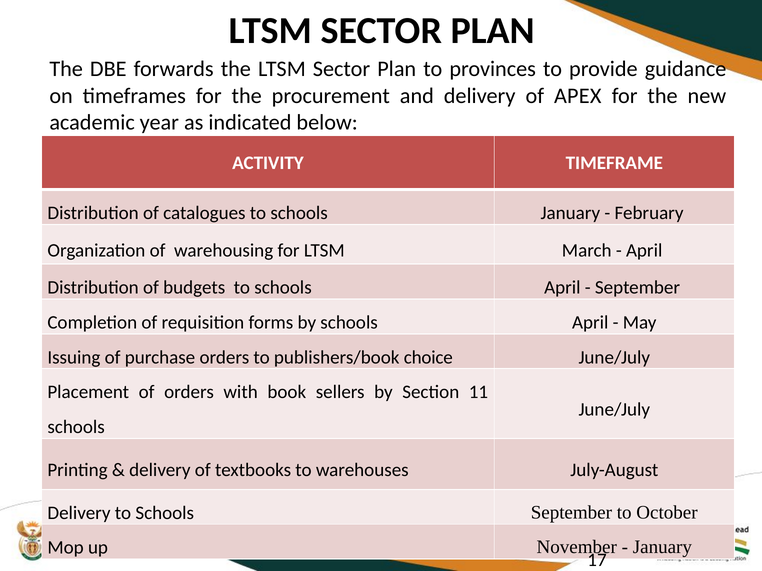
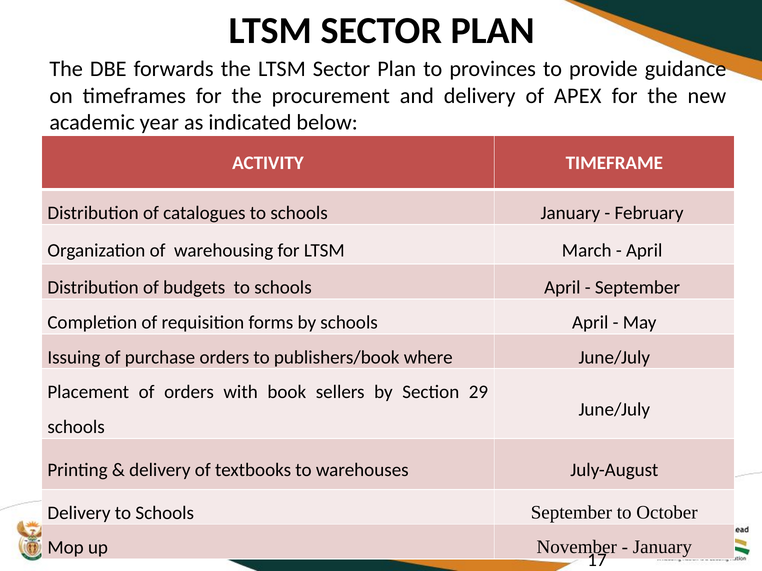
choice: choice -> where (428, 358)
11: 11 -> 29 (478, 392)
